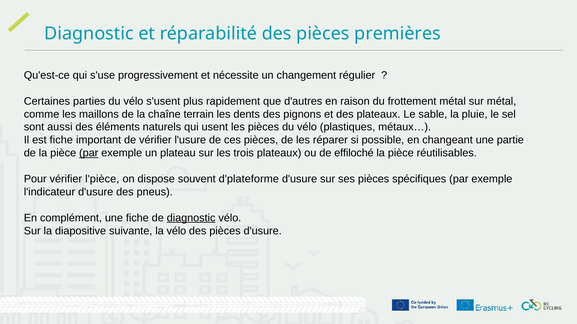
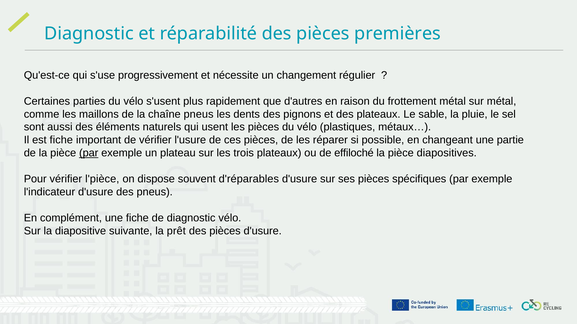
chaîne terrain: terrain -> pneus (199, 114)
réutilisables: réutilisables -> diapositives (447, 153)
d'plateforme: d'plateforme -> d'réparables (249, 179)
diagnostic underline: present -> none (191, 218)
la vélo: vélo -> prêt (176, 231)
